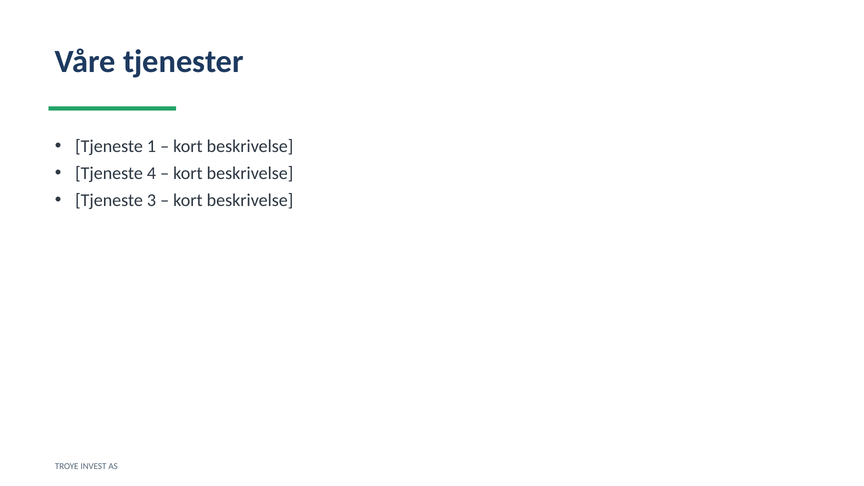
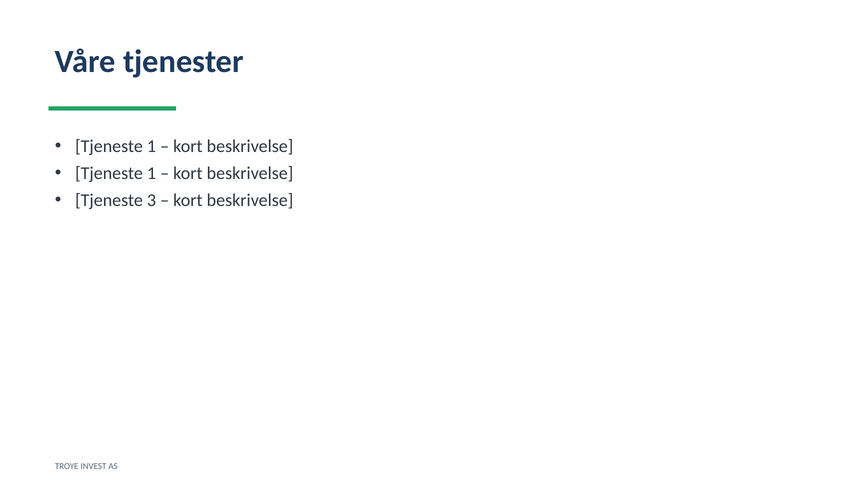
4: 4 -> 1 (151, 173)
